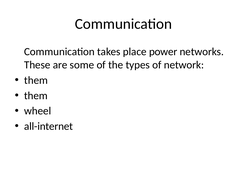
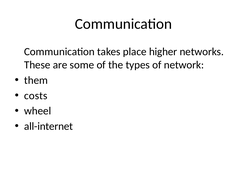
power: power -> higher (163, 52)
them: them -> costs (36, 96)
